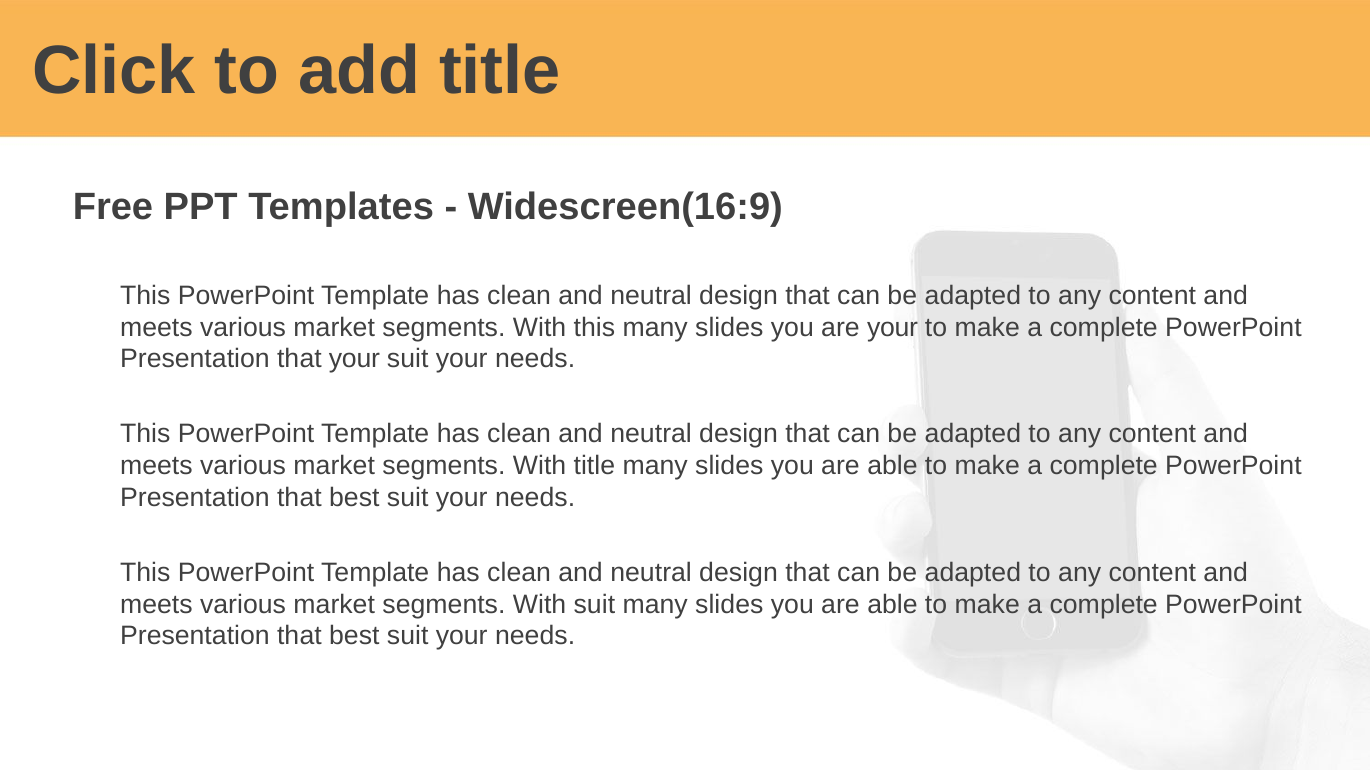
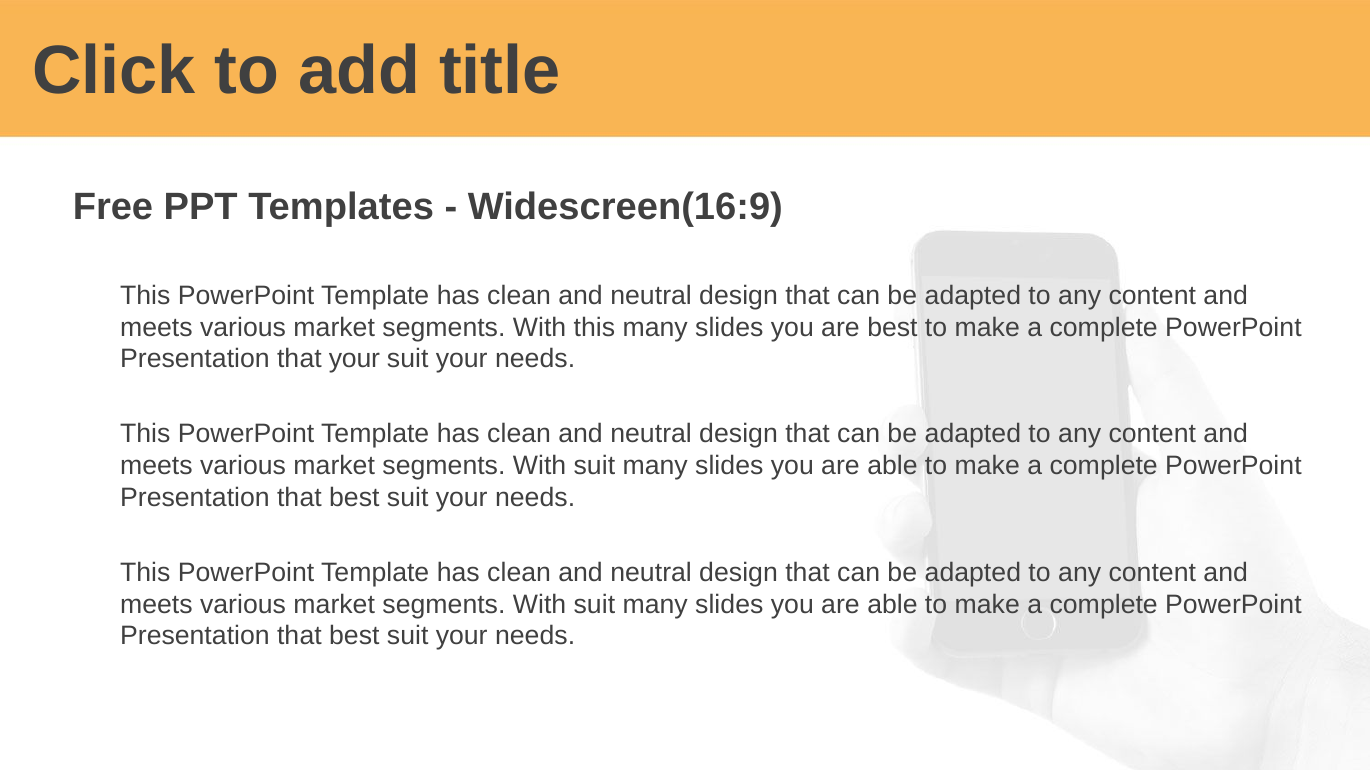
are your: your -> best (892, 328)
title: title -> suit (594, 466)
